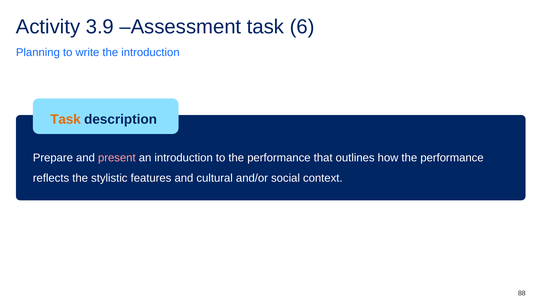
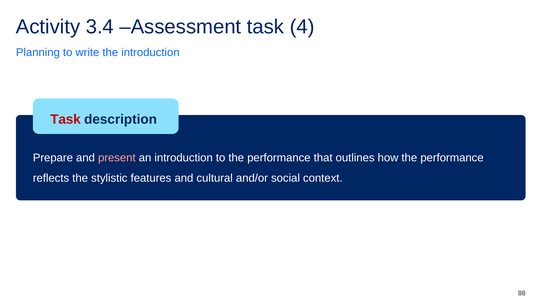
3.9: 3.9 -> 3.4 (100, 27)
6: 6 -> 4 (302, 27)
Task colour: orange -> red (66, 119)
